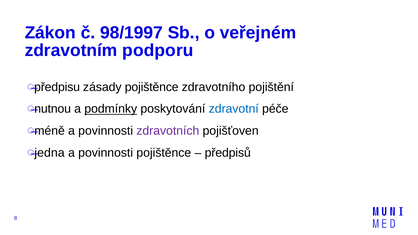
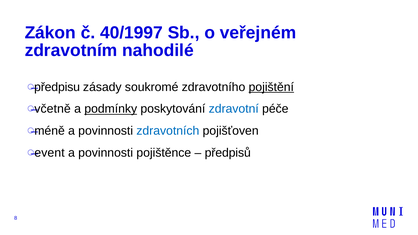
98/1997: 98/1997 -> 40/1997 (131, 33)
podporu: podporu -> nahodilé (158, 50)
zásady pojištěnce: pojištěnce -> soukromé (152, 87)
pojištění underline: none -> present (271, 87)
nutnou: nutnou -> včetně (53, 109)
zdravotních colour: purple -> blue (168, 131)
jedna: jedna -> event (50, 153)
